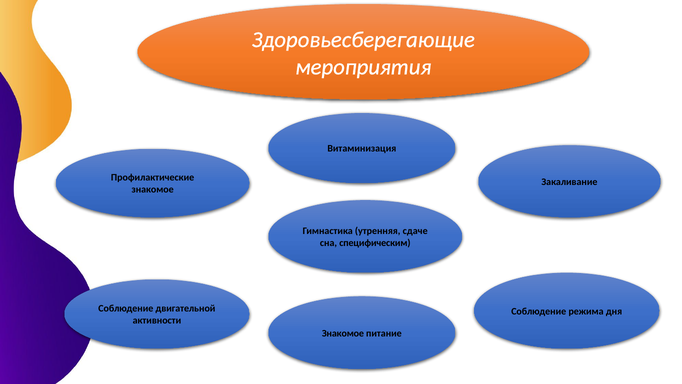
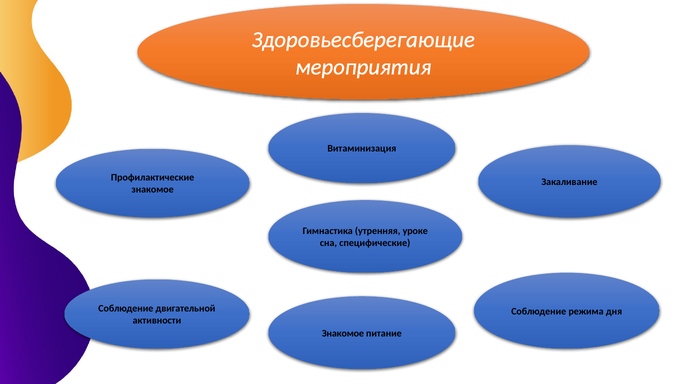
сдаче: сдаче -> уроке (415, 231)
специфическим: специфическим -> специфические (375, 243)
